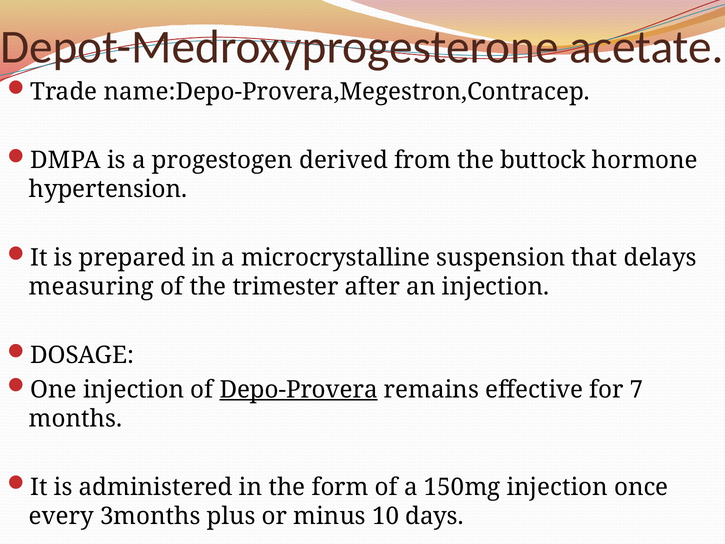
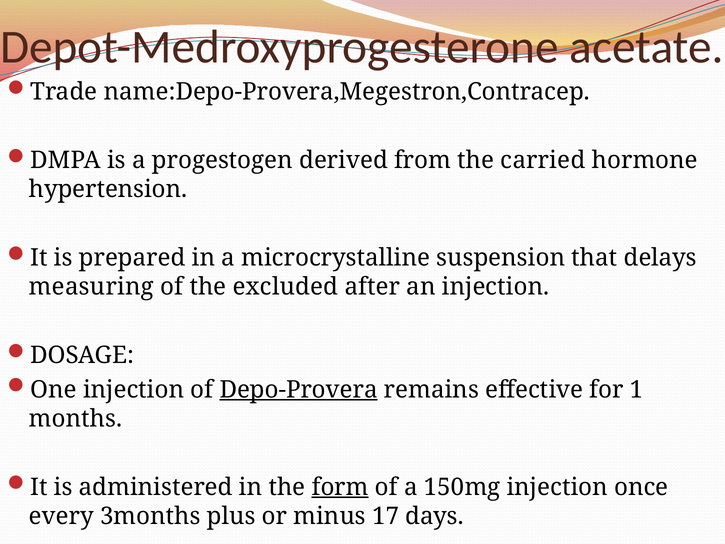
buttock: buttock -> carried (543, 160)
trimester: trimester -> excluded (285, 287)
7: 7 -> 1 (637, 389)
form underline: none -> present (340, 487)
10: 10 -> 17 (386, 516)
